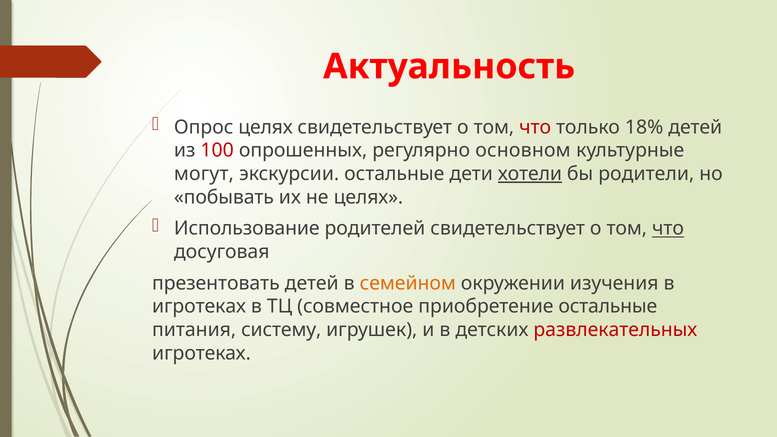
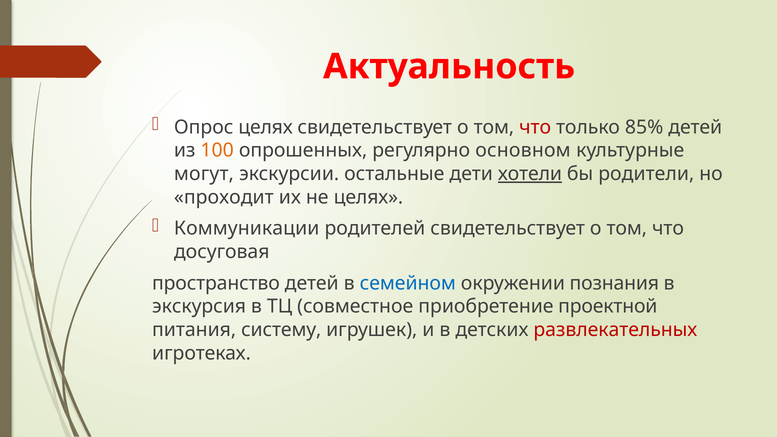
18%: 18% -> 85% (644, 127)
100 colour: red -> orange (217, 151)
побывать: побывать -> проходит (224, 197)
Использование: Использование -> Коммуникации (247, 229)
что underline: present -> none (668, 229)
презентовать: презентовать -> пространство (216, 283)
семейном colour: orange -> blue (408, 283)
изучения: изучения -> познания (614, 283)
игротеках: игротеках -> экскурсия (199, 307)
приобретение остальные: остальные -> проектной (608, 307)
